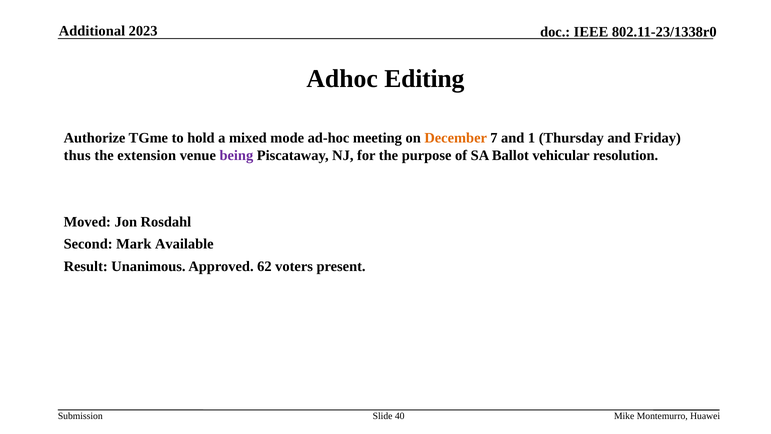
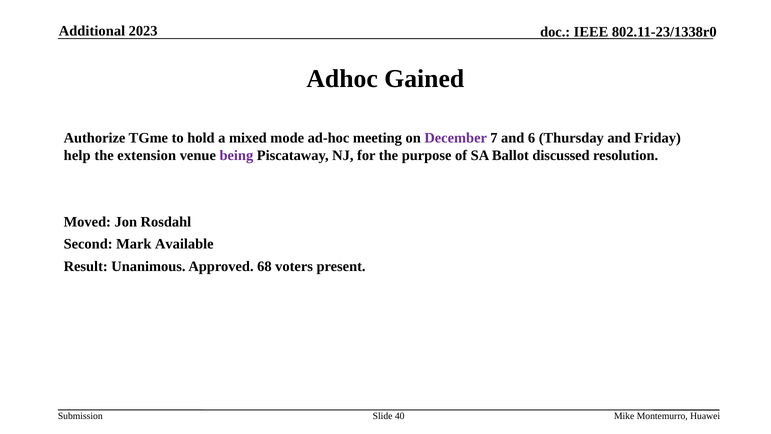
Editing: Editing -> Gained (424, 79)
December colour: orange -> purple (456, 138)
1: 1 -> 6 (532, 138)
thus: thus -> help (77, 155)
vehicular: vehicular -> discussed (561, 155)
62: 62 -> 68 (264, 266)
